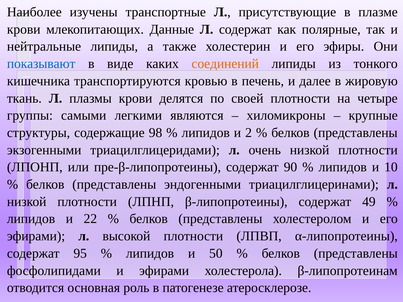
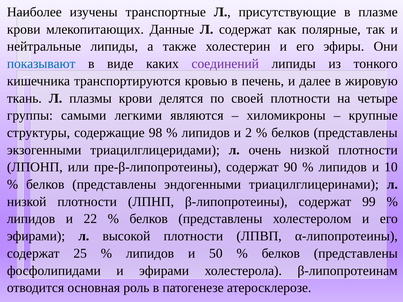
соединений colour: orange -> purple (225, 64)
49: 49 -> 99 (369, 202)
95: 95 -> 25 (80, 254)
